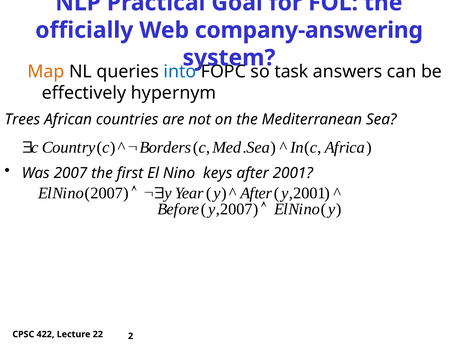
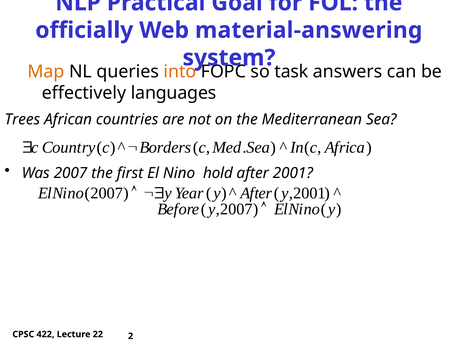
company-answering: company-answering -> material-answering (309, 30)
into colour: blue -> orange (180, 71)
hypernym: hypernym -> languages (174, 93)
keys: keys -> hold (218, 173)
